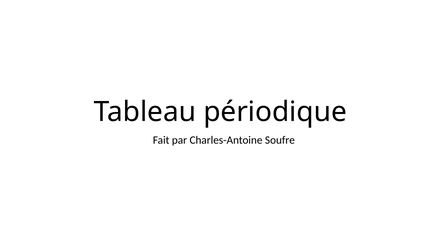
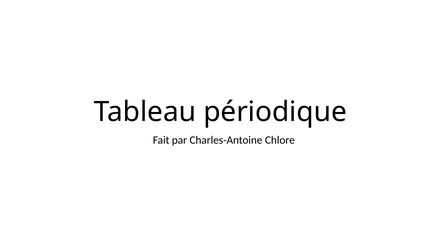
Soufre: Soufre -> Chlore (280, 140)
